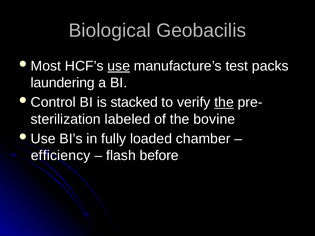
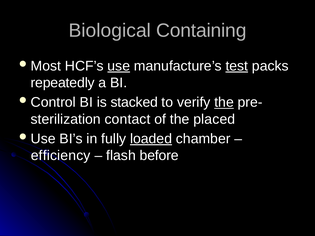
Geobacilis: Geobacilis -> Containing (201, 31)
test underline: none -> present (237, 66)
laundering: laundering -> repeatedly (63, 83)
labeled: labeled -> contact (128, 119)
bovine: bovine -> placed (214, 119)
loaded underline: none -> present (151, 139)
